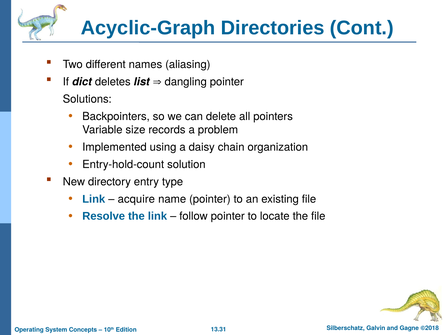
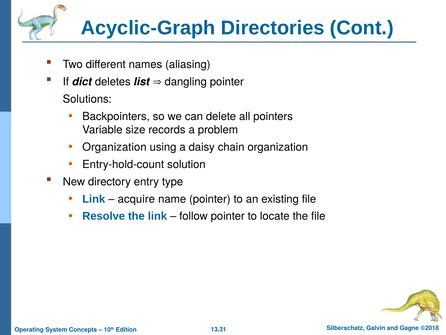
Implemented: Implemented -> Organization (114, 147)
